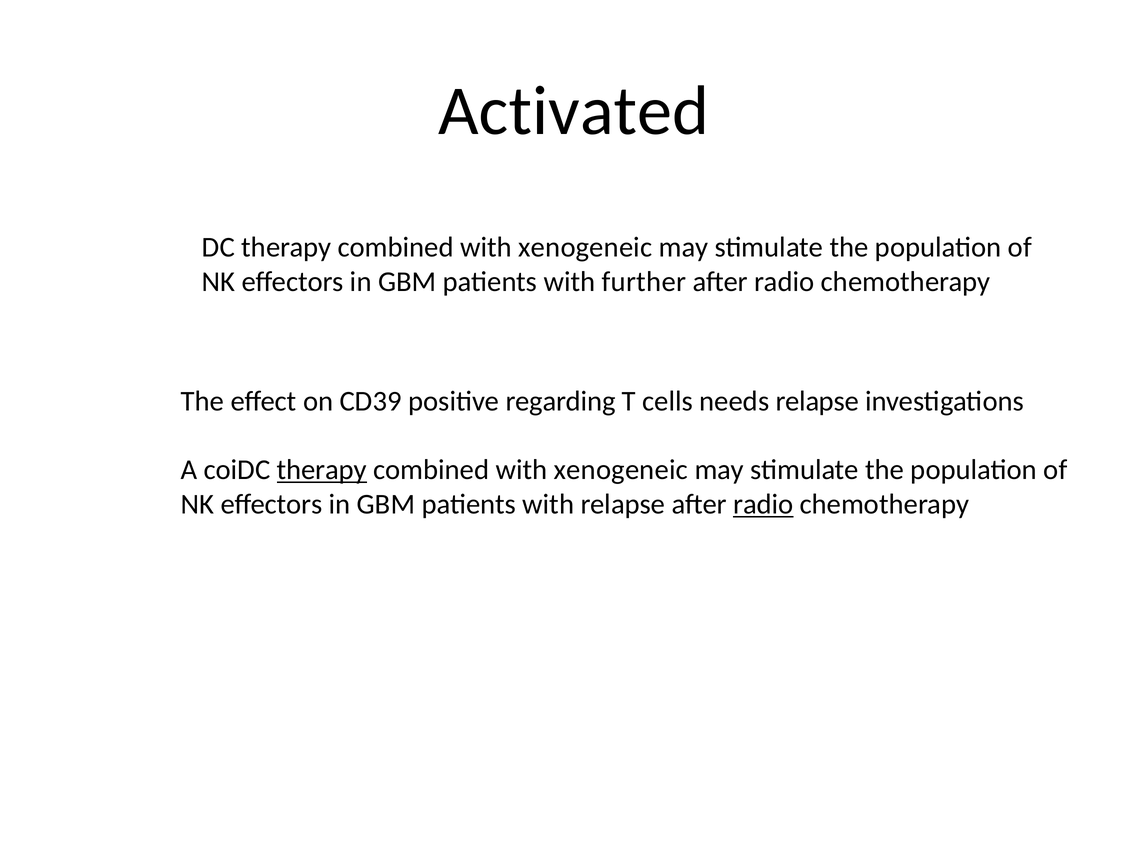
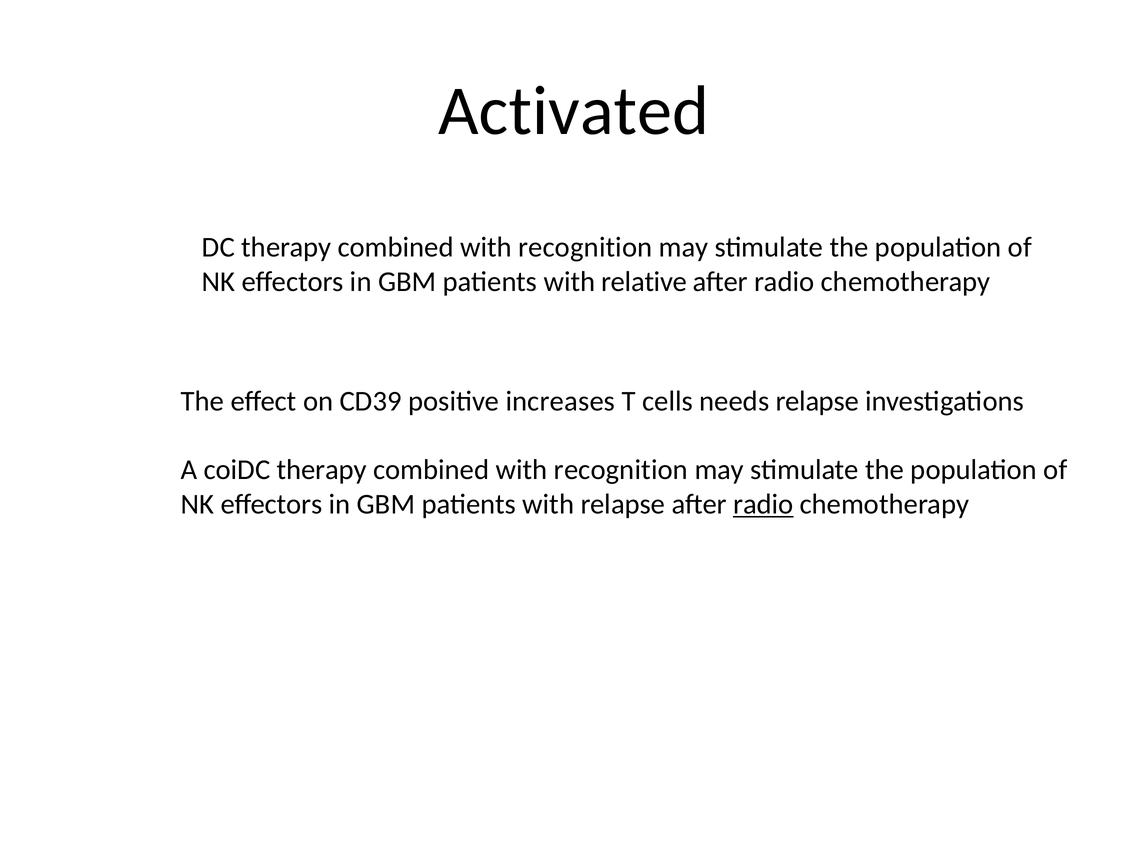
xenogeneic: xenogeneic -> recognition (585, 247)
further: further -> relative (644, 282)
regarding: regarding -> increases (560, 401)
therapy underline: present -> none (322, 470)
xenogeneic: xenogeneic -> recognition (621, 470)
